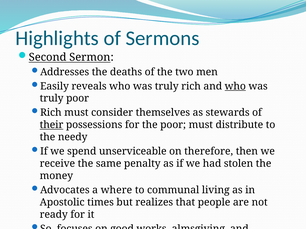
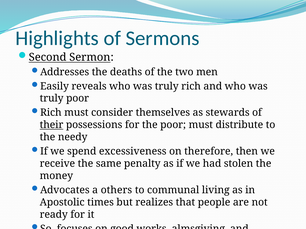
who underline: present -> none (235, 86)
unserviceable: unserviceable -> excessiveness (133, 152)
where: where -> others (116, 190)
